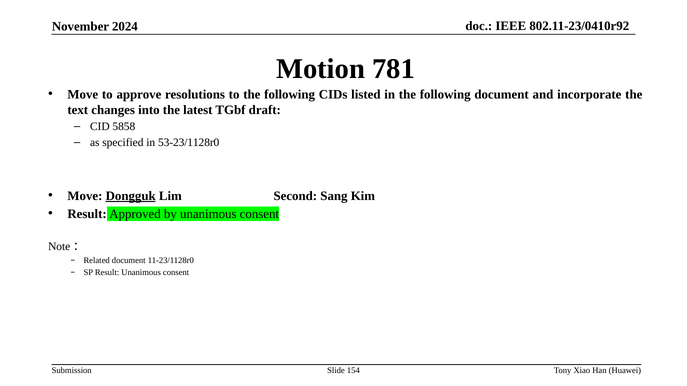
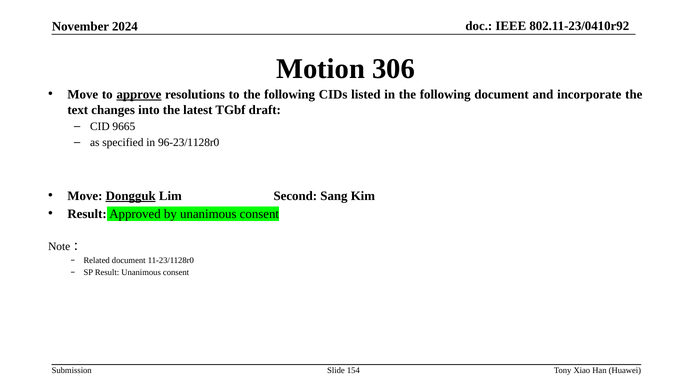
781: 781 -> 306 (394, 69)
approve underline: none -> present (139, 95)
5858: 5858 -> 9665 (124, 127)
53-23/1128r0: 53-23/1128r0 -> 96-23/1128r0 (189, 143)
